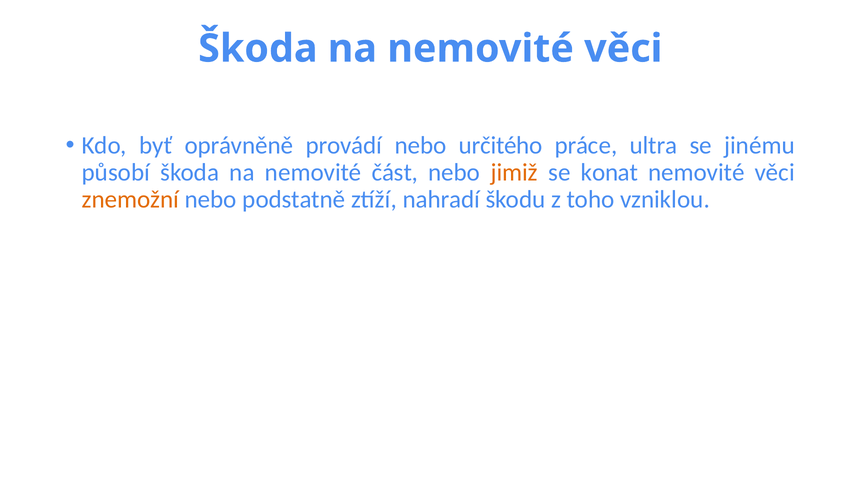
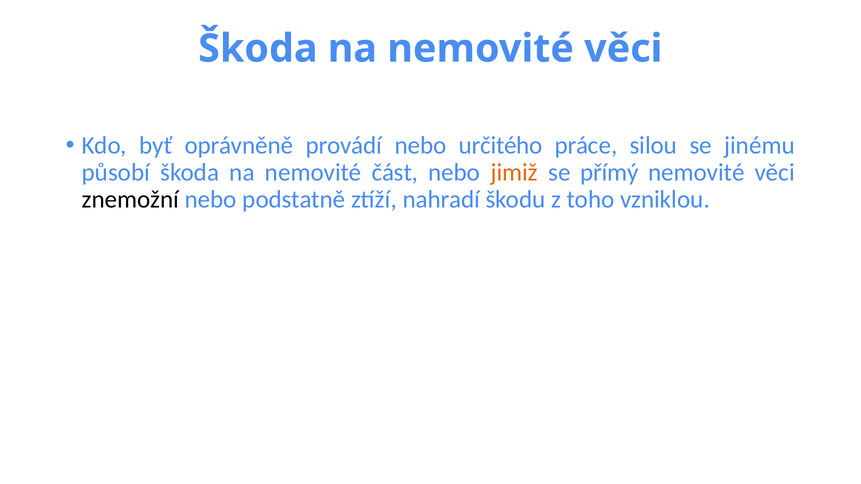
ultra: ultra -> silou (653, 146)
konat: konat -> přímý (610, 173)
znemožní colour: orange -> black (130, 200)
